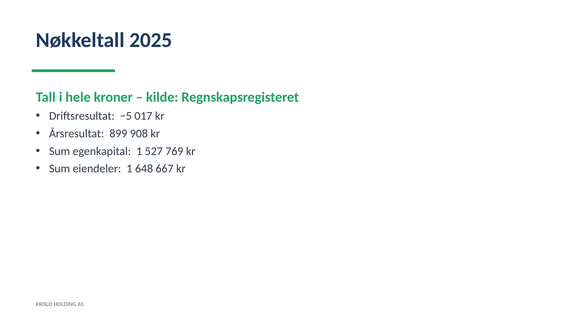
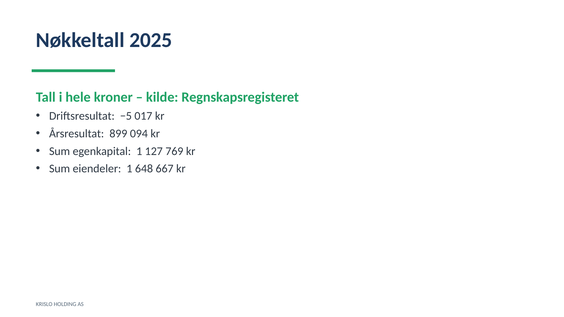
908: 908 -> 094 (139, 134)
527: 527 -> 127 (154, 151)
